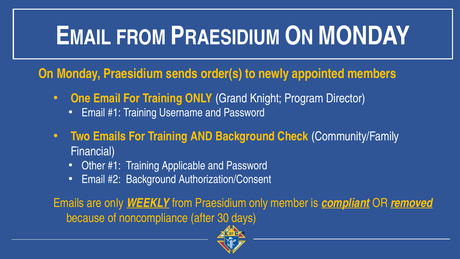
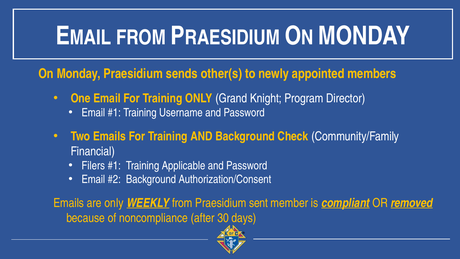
order(s: order(s -> other(s (221, 74)
Other: Other -> Filers (93, 165)
Praesidium only: only -> sent (259, 203)
